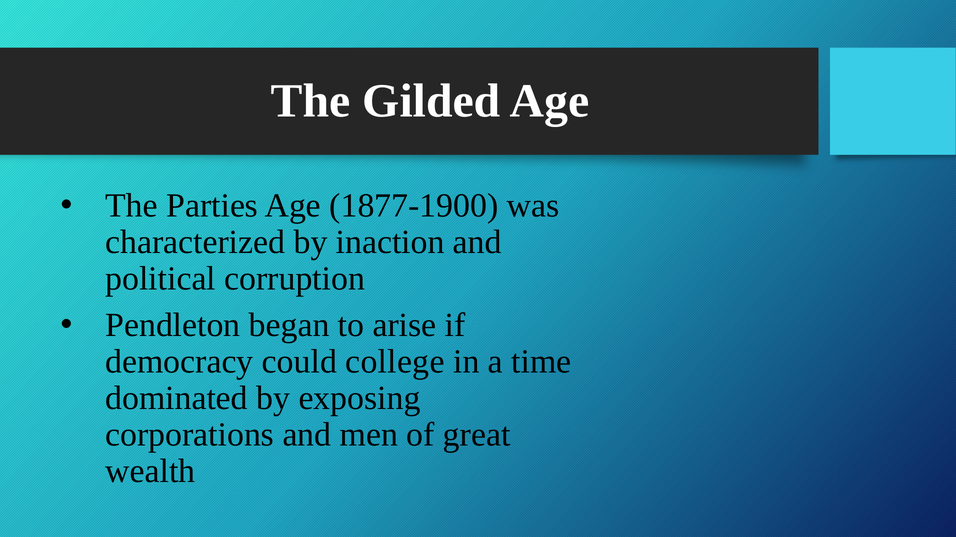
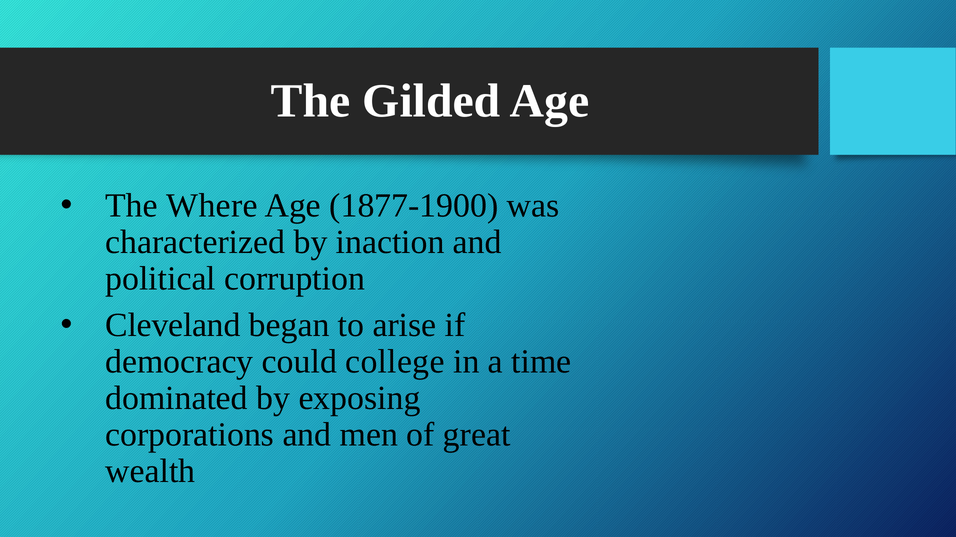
Parties: Parties -> Where (212, 206)
Pendleton: Pendleton -> Cleveland (173, 325)
